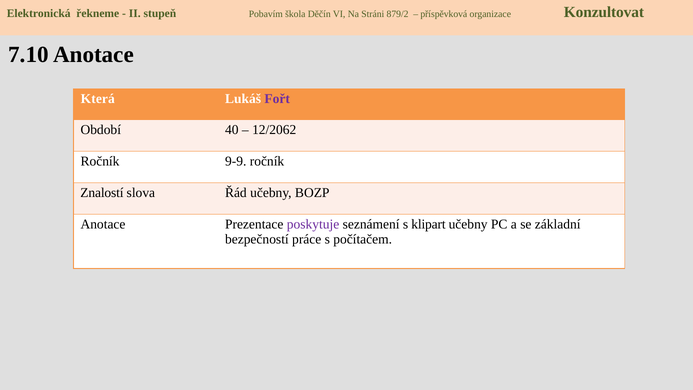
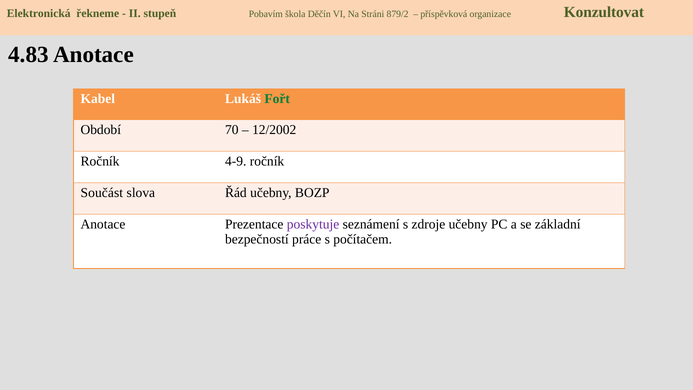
7.10: 7.10 -> 4.83 (29, 54)
Která: Která -> Kabel (98, 99)
Fořt colour: purple -> green (277, 99)
40: 40 -> 70 (232, 130)
12/2062: 12/2062 -> 12/2002 (274, 130)
9-9: 9-9 -> 4-9 (236, 161)
Znalostí: Znalostí -> Součást (102, 193)
klipart: klipart -> zdroje (428, 224)
